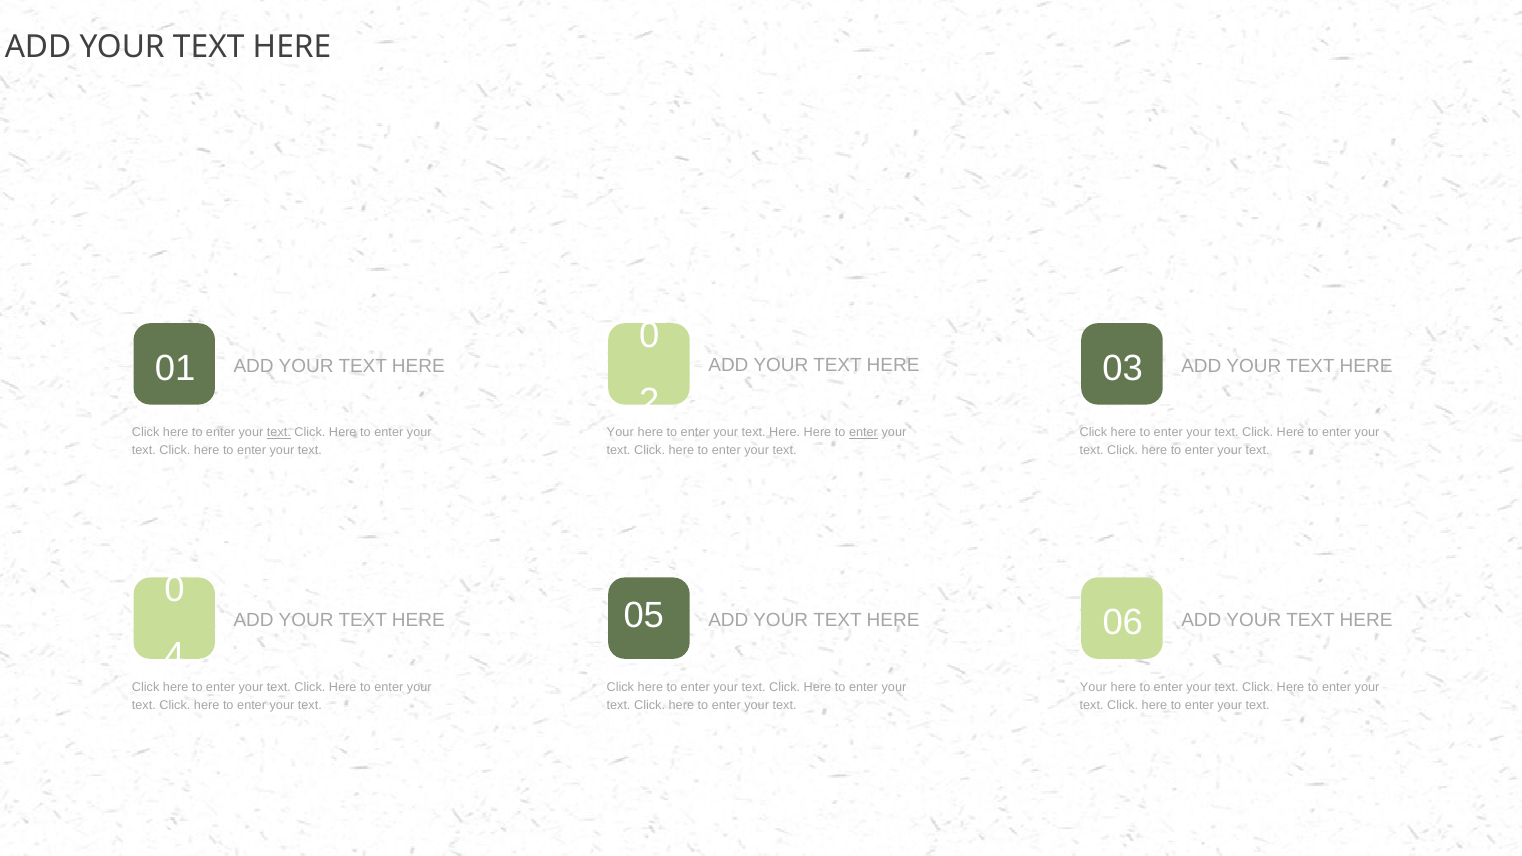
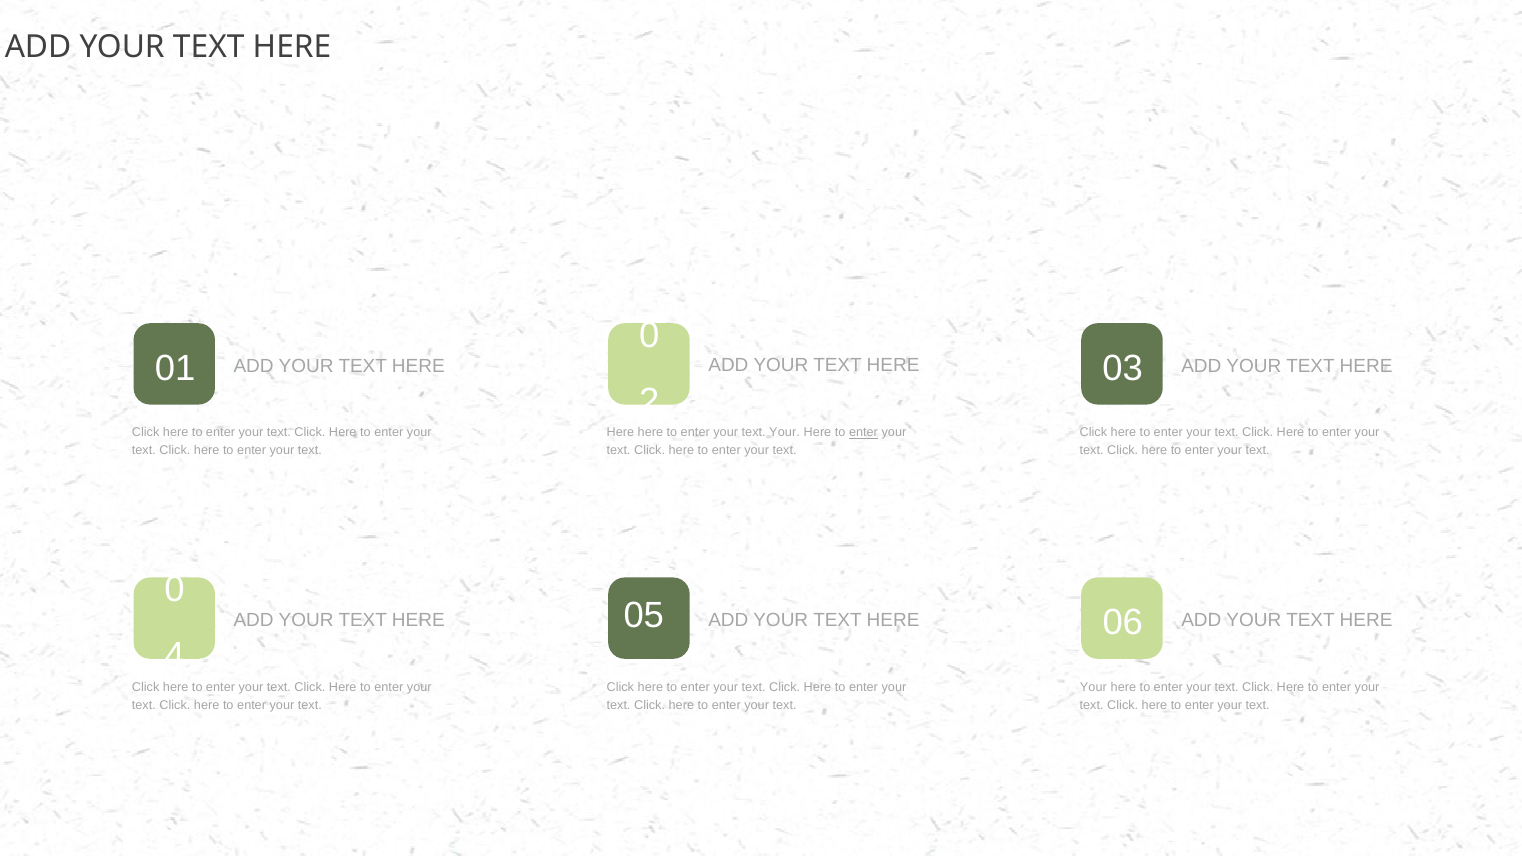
text underline: present -> none (279, 433)
Your: Your -> Here (620, 433)
enter your text Here: Here -> Your (785, 433)
